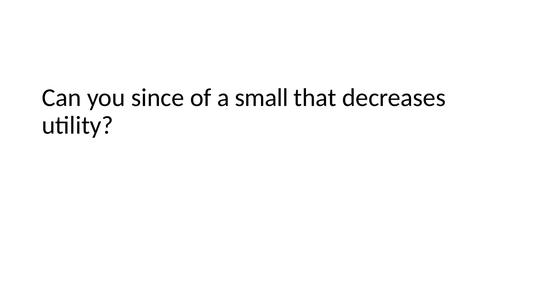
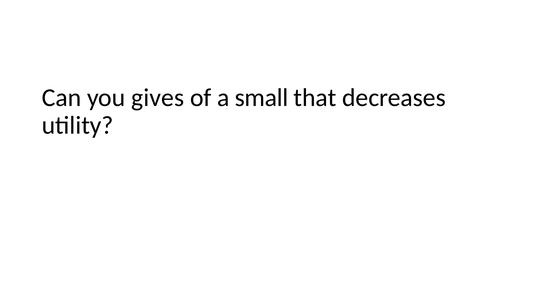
since: since -> gives (158, 98)
